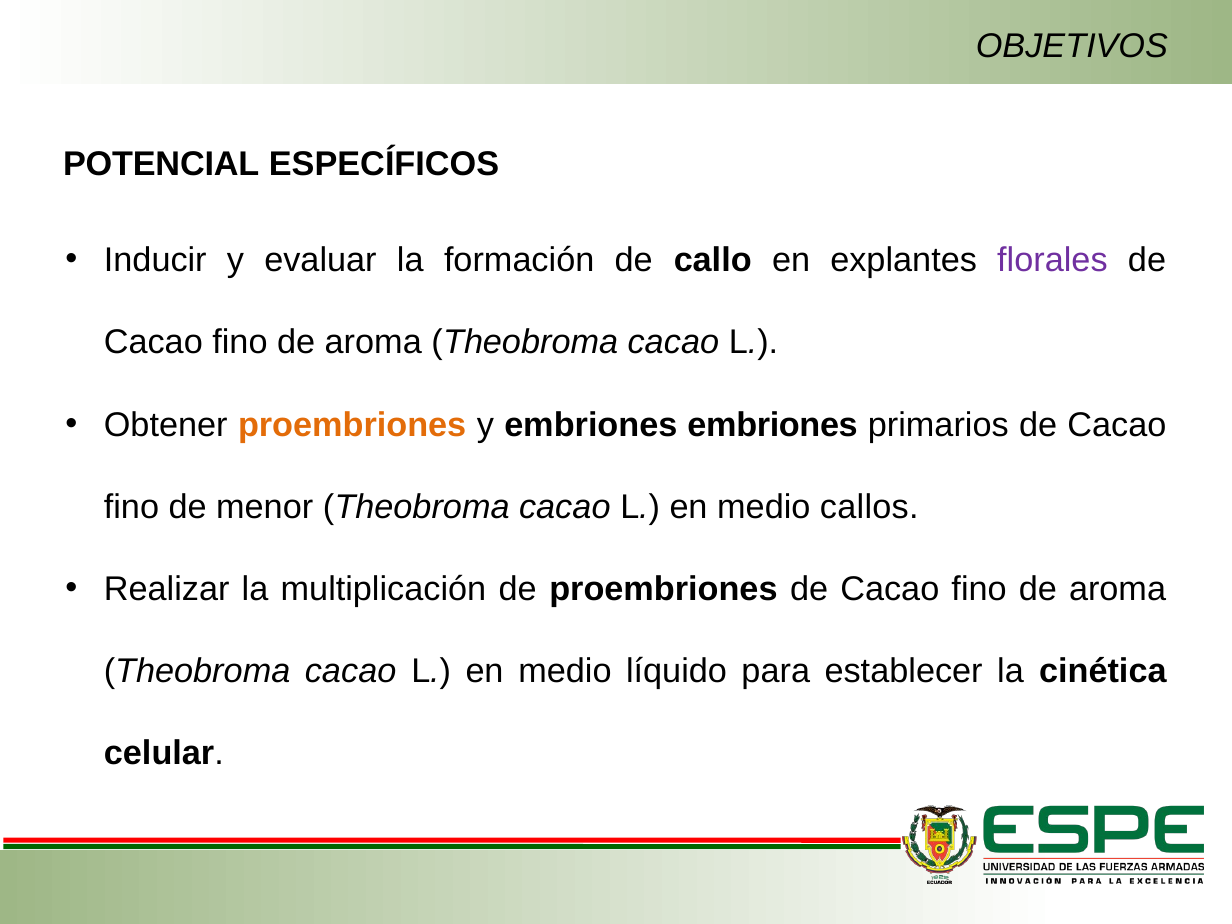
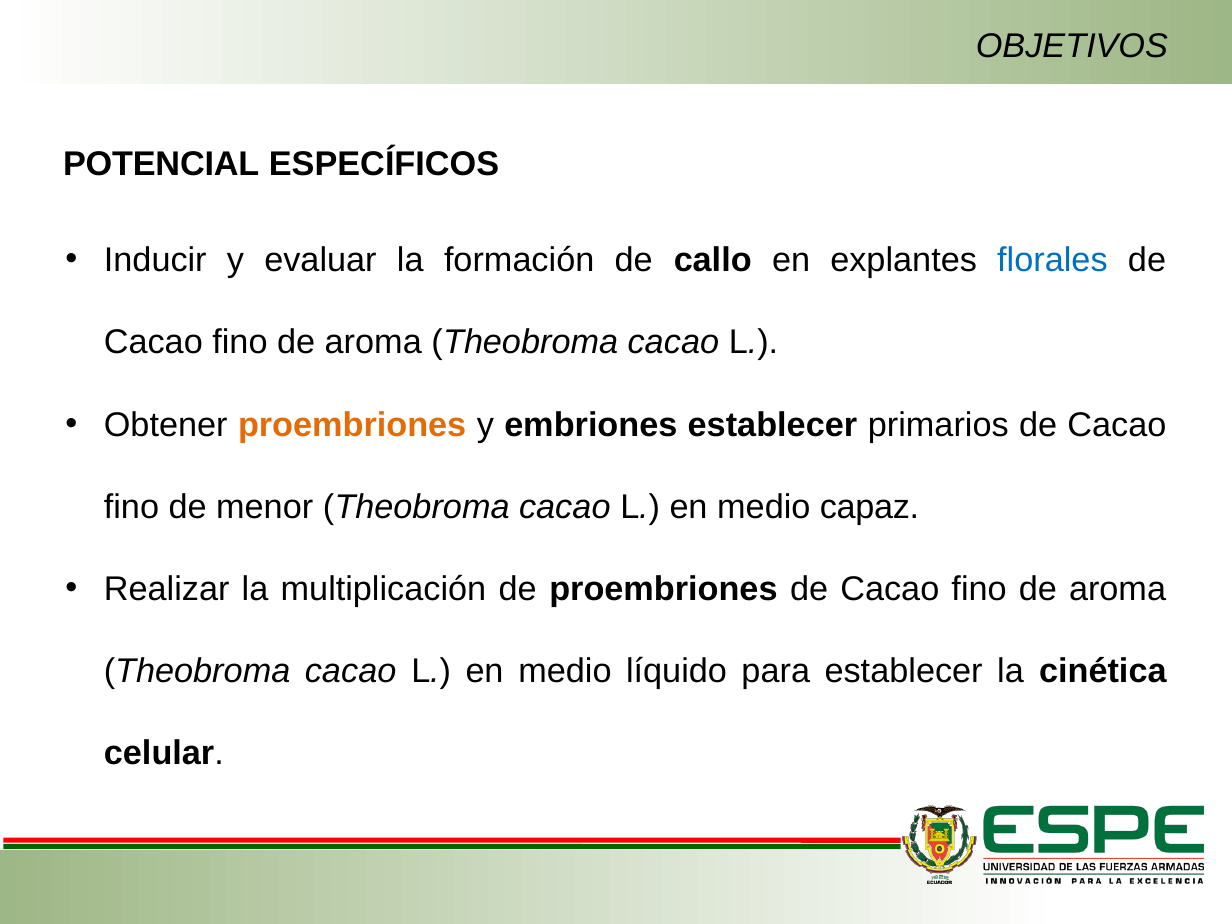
florales colour: purple -> blue (1052, 260)
embriones embriones: embriones -> establecer (772, 425)
callos: callos -> capaz (870, 507)
